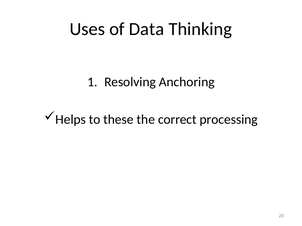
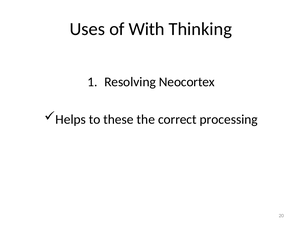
Data: Data -> With (147, 29)
Anchoring: Anchoring -> Neocortex (187, 82)
